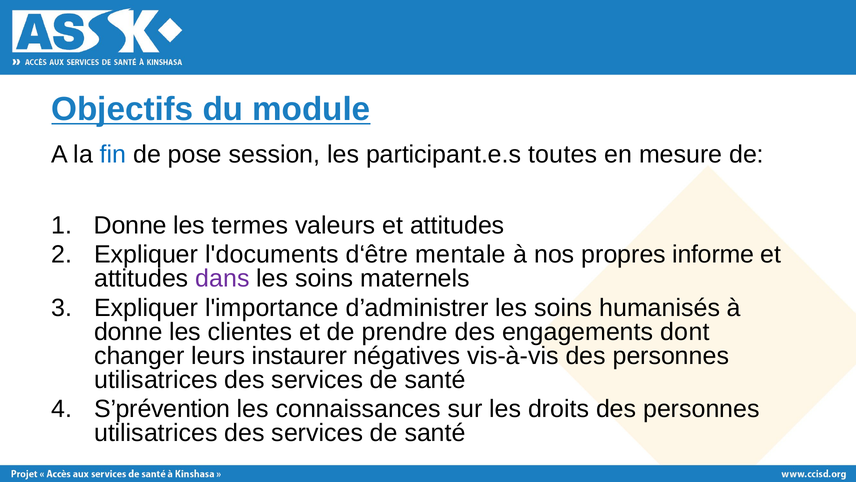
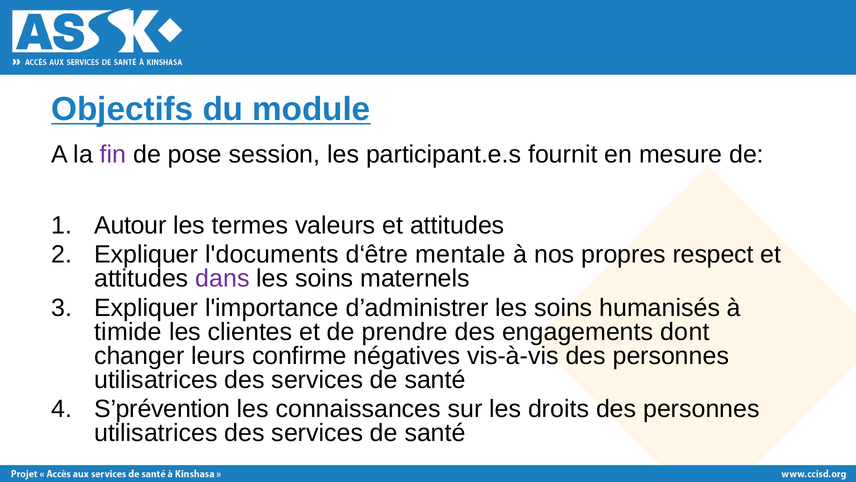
fin colour: blue -> purple (113, 155)
toutes: toutes -> fournit (563, 155)
Donne: Donne -> Autour (130, 225)
informe: informe -> respect (713, 254)
donne: donne -> timide (128, 332)
instaurer: instaurer -> confirme (299, 356)
